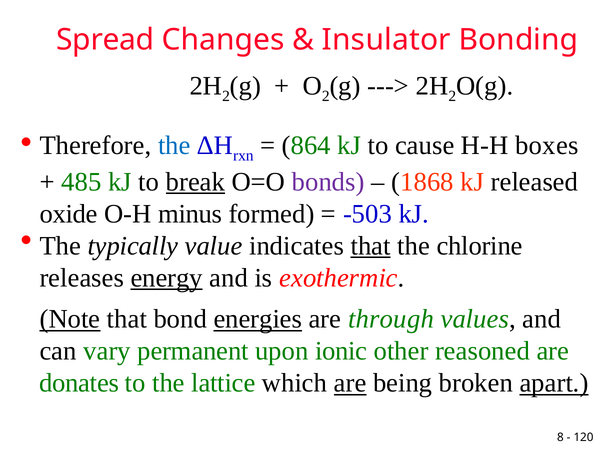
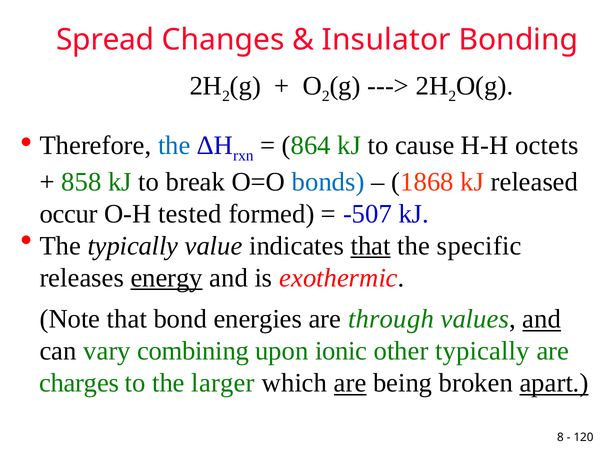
boxes: boxes -> octets (547, 145)
485: 485 -> 858 (81, 182)
break underline: present -> none (195, 182)
bonds colour: purple -> blue (328, 182)
oxide: oxide -> occur (69, 214)
minus: minus -> tested (190, 214)
-503: -503 -> -507 (368, 214)
chlorine: chlorine -> specific (479, 246)
Note underline: present -> none (70, 319)
energies underline: present -> none (258, 319)
and underline: none -> present (542, 319)
permanent: permanent -> combining (193, 351)
other reasoned: reasoned -> typically (482, 351)
donates: donates -> charges (79, 383)
lattice: lattice -> larger (223, 383)
